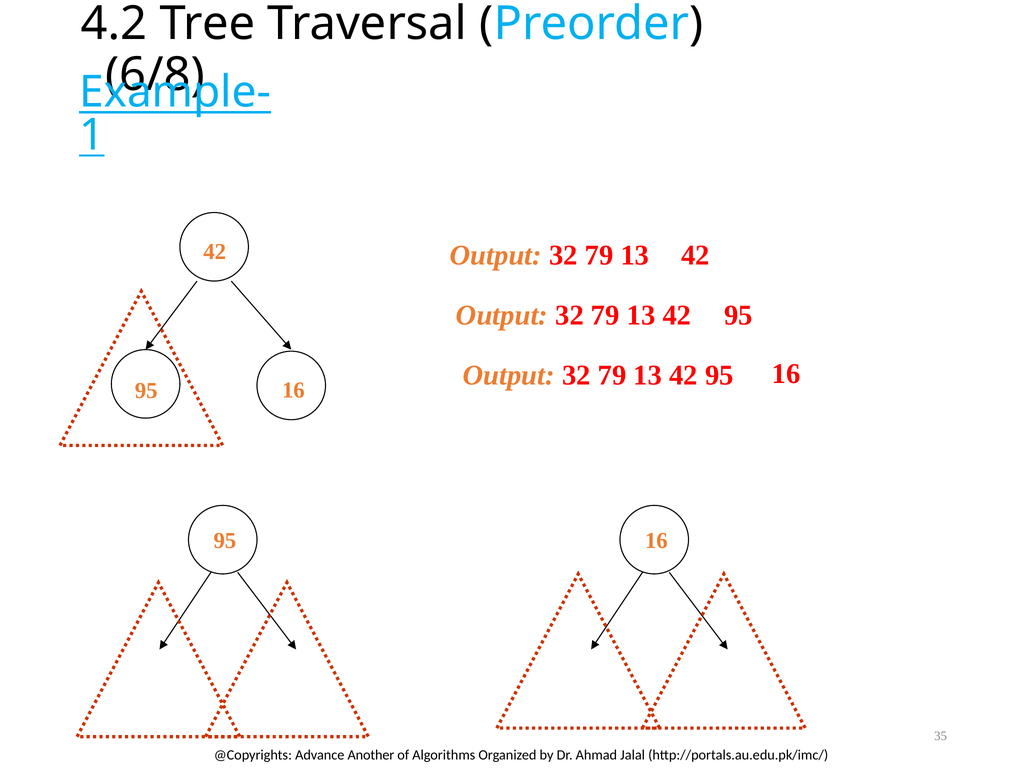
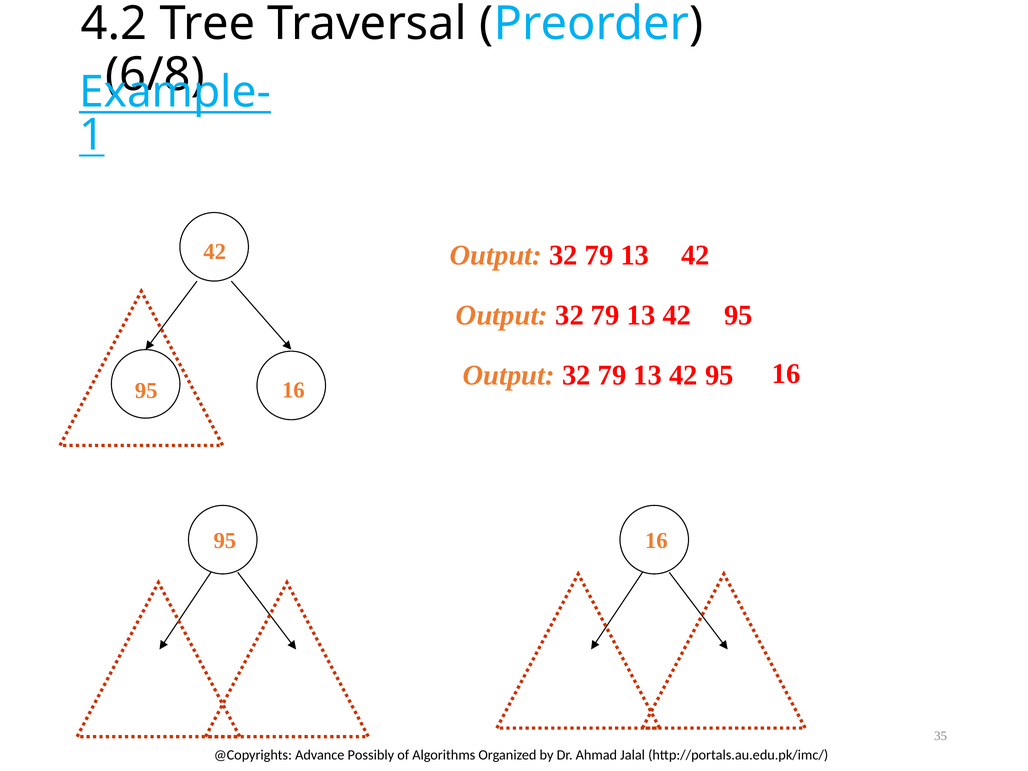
Another: Another -> Possibly (371, 755)
